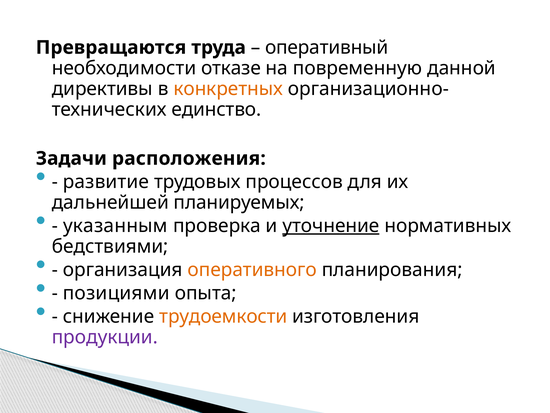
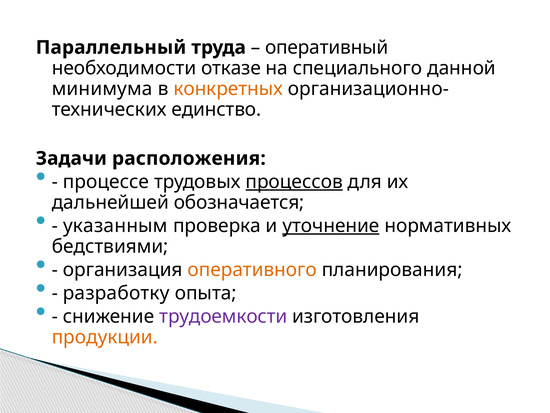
Превращаются: Превращаются -> Параллельный (111, 47)
повременную: повременную -> специального (358, 68)
директивы: директивы -> минимума (102, 89)
развитие: развитие -> процессе (106, 182)
процессов underline: none -> present (294, 182)
планируемых: планируемых -> обозначается (239, 202)
позициями: позициями -> разработку (116, 293)
трудоемкости colour: orange -> purple (223, 316)
продукции colour: purple -> orange (105, 337)
